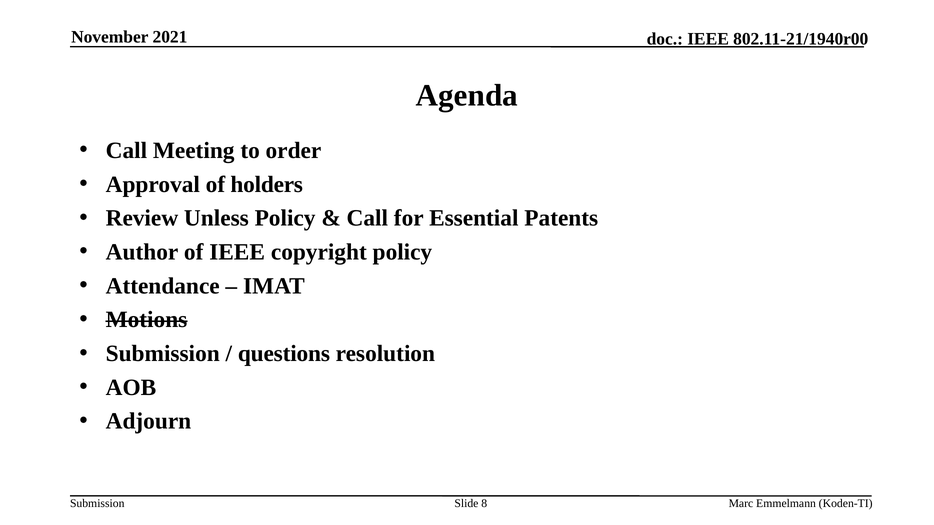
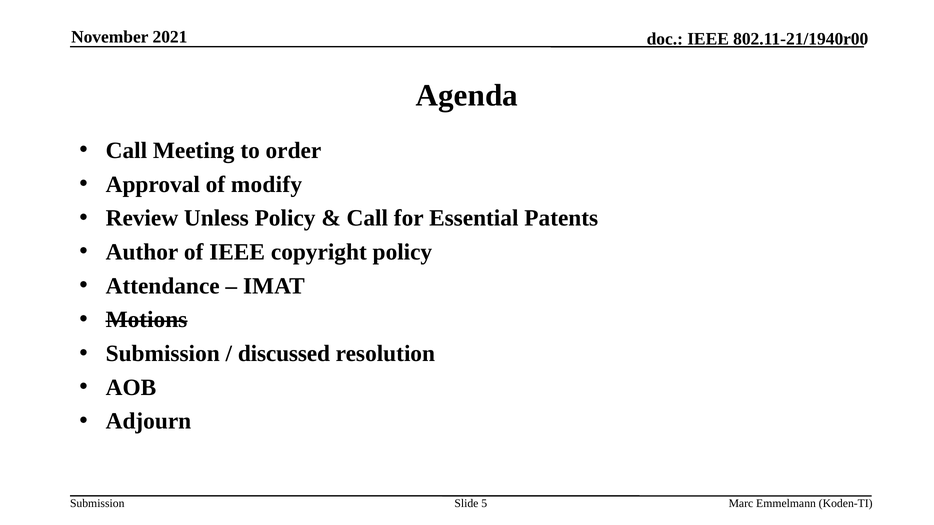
holders: holders -> modify (266, 185)
questions: questions -> discussed (284, 354)
8: 8 -> 5 (484, 504)
